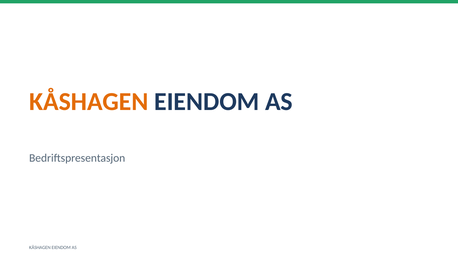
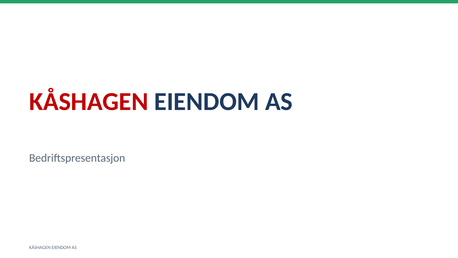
KÅSHAGEN colour: orange -> red (89, 102)
